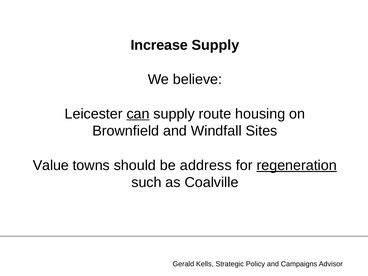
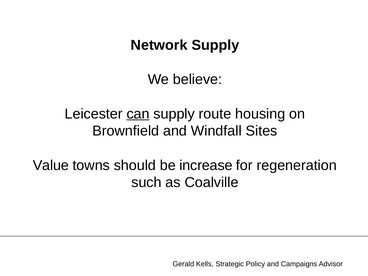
Increase: Increase -> Network (159, 45)
address: address -> increase (206, 165)
regeneration underline: present -> none (297, 165)
